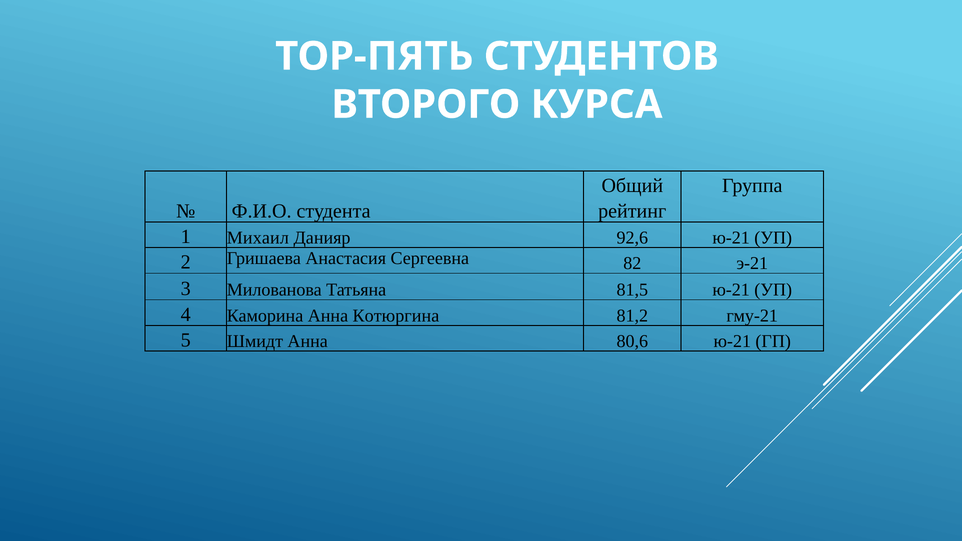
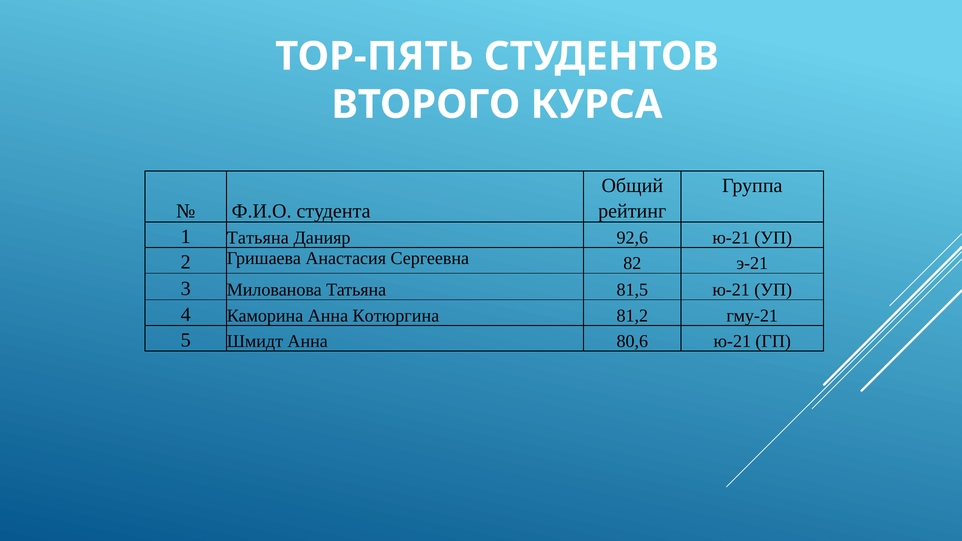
1 Михаил: Михаил -> Татьяна (258, 238)
